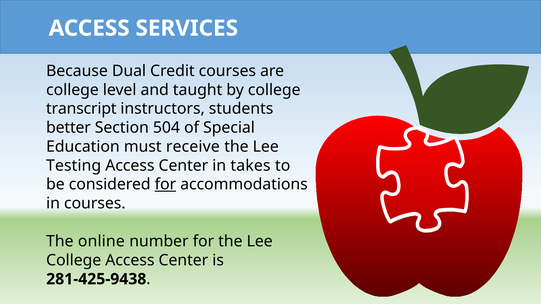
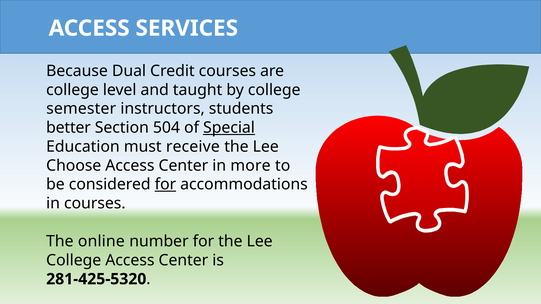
transcript: transcript -> semester (81, 109)
Special underline: none -> present (229, 128)
Testing: Testing -> Choose (74, 166)
takes: takes -> more (251, 166)
281-425-9438: 281-425-9438 -> 281-425-5320 (96, 279)
